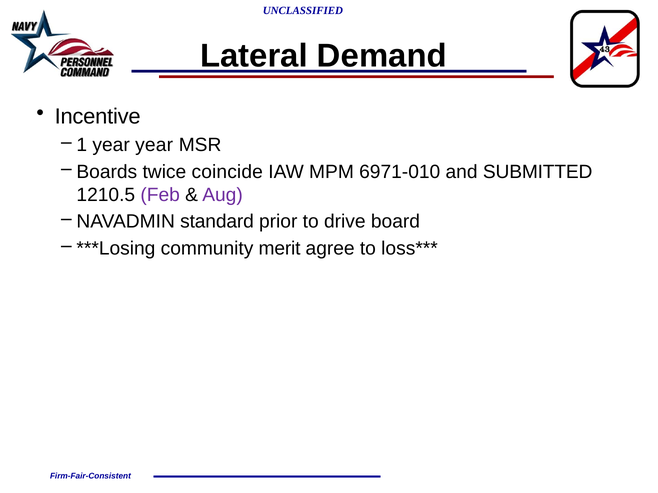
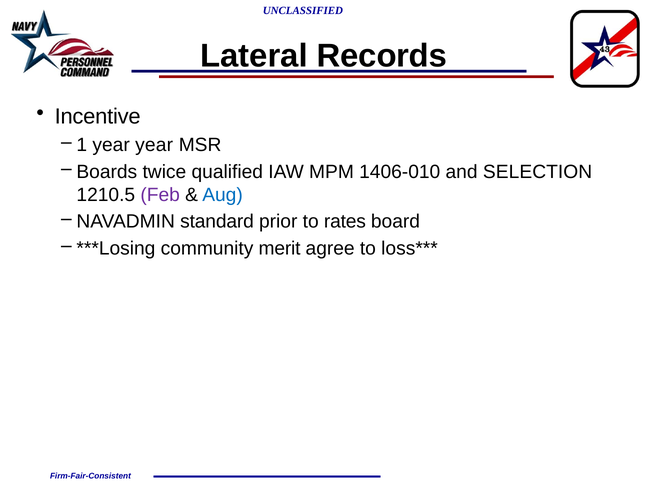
Demand: Demand -> Records (382, 56)
coincide: coincide -> qualified (227, 172)
6971-010: 6971-010 -> 1406-010 (400, 172)
SUBMITTED: SUBMITTED -> SELECTION (538, 172)
Aug colour: purple -> blue (223, 195)
drive: drive -> rates (345, 222)
